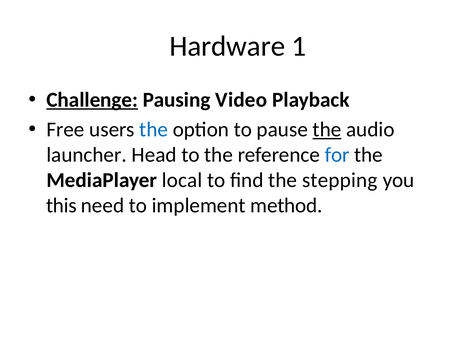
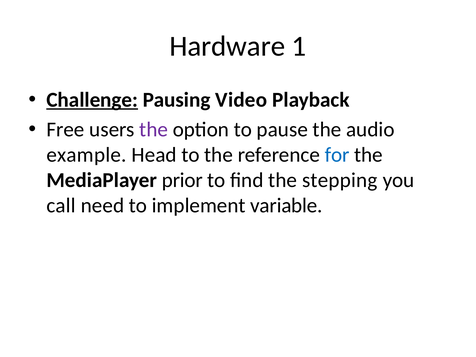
the colour: blue -> purple (154, 129)
the underline: present -> none (327, 129)
launcher: launcher -> example (87, 155)
local: local -> prior (182, 180)
this: this -> call (61, 206)
method: method -> variable (286, 206)
